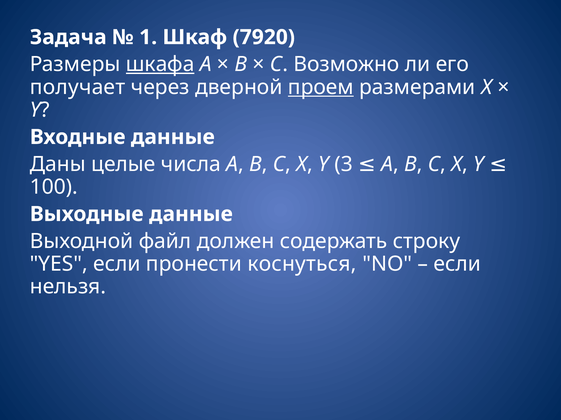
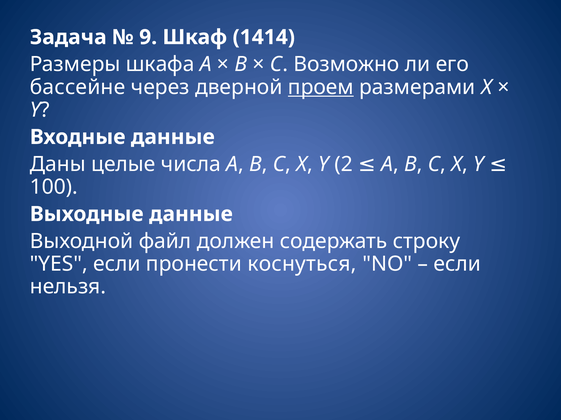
1: 1 -> 9 (148, 37)
7920: 7920 -> 1414 (264, 37)
шкафа underline: present -> none (160, 65)
получает: получает -> бассейне (78, 87)
3: 3 -> 2 (344, 164)
